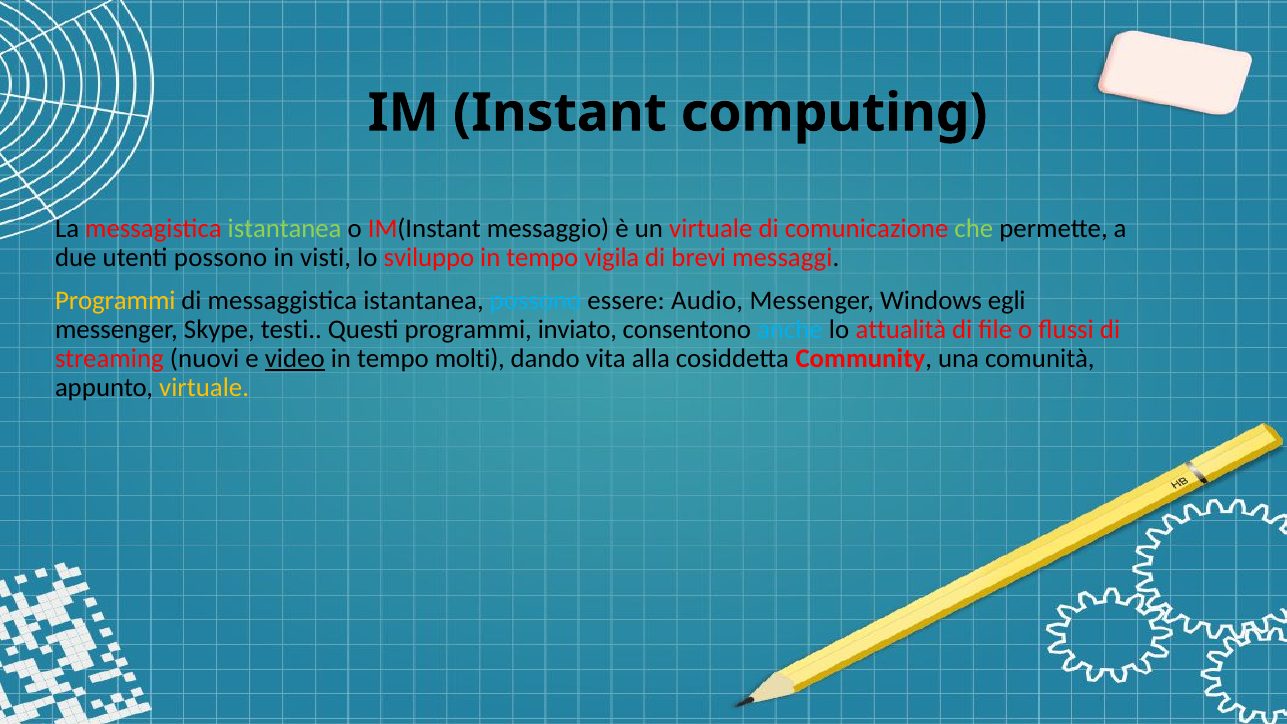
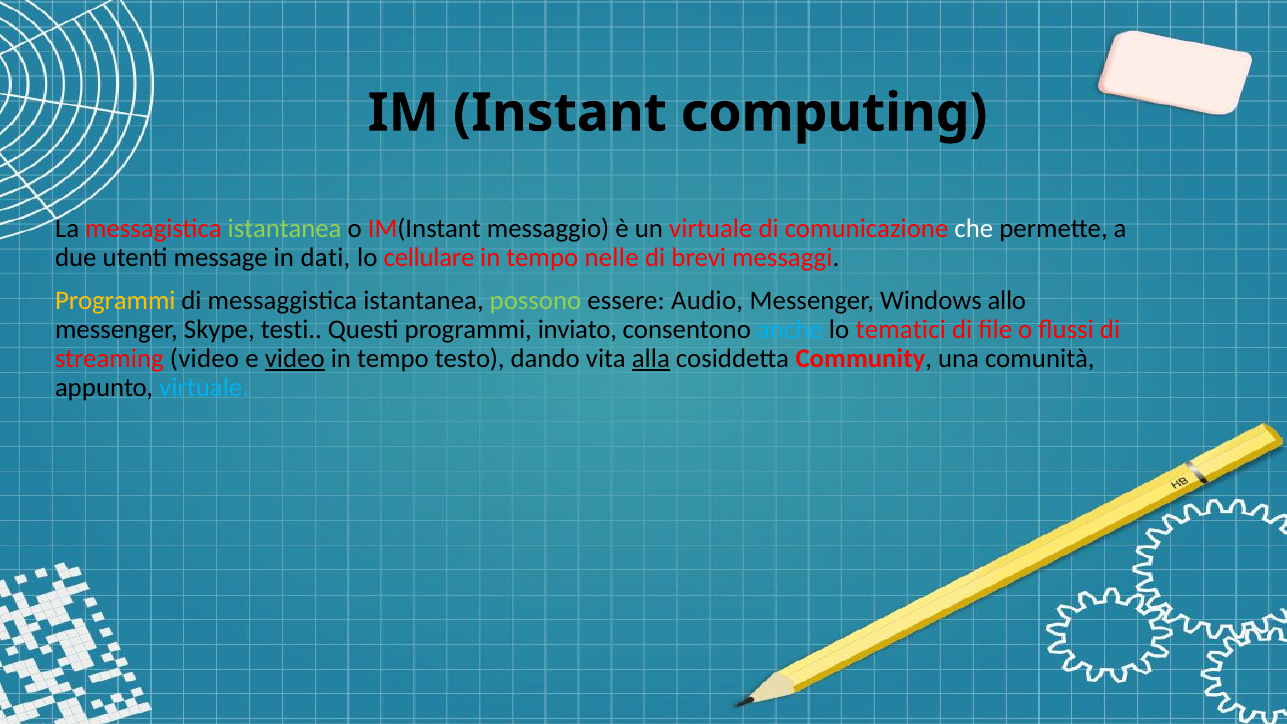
che colour: light green -> white (974, 229)
utenti possono: possono -> message (221, 258)
visti: visti -> dati (325, 258)
sviluppo: sviluppo -> cellulare (429, 258)
vigila: vigila -> nelle (612, 258)
possono colour: light blue -> light green (536, 300)
egli: egli -> allo (1007, 300)
attualità: attualità -> tematici (901, 329)
streaming nuovi: nuovi -> video (204, 358)
molti: molti -> testo (470, 358)
alla underline: none -> present (651, 358)
virtuale colour: yellow -> light blue (204, 387)
